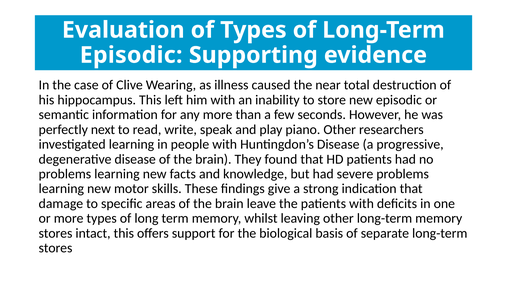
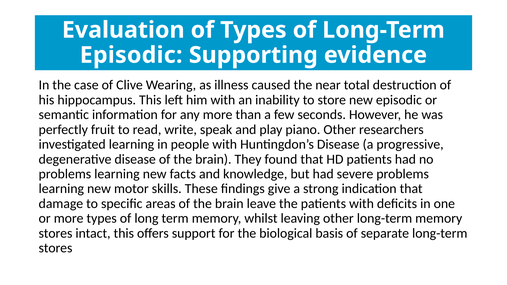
next: next -> fruit (103, 130)
